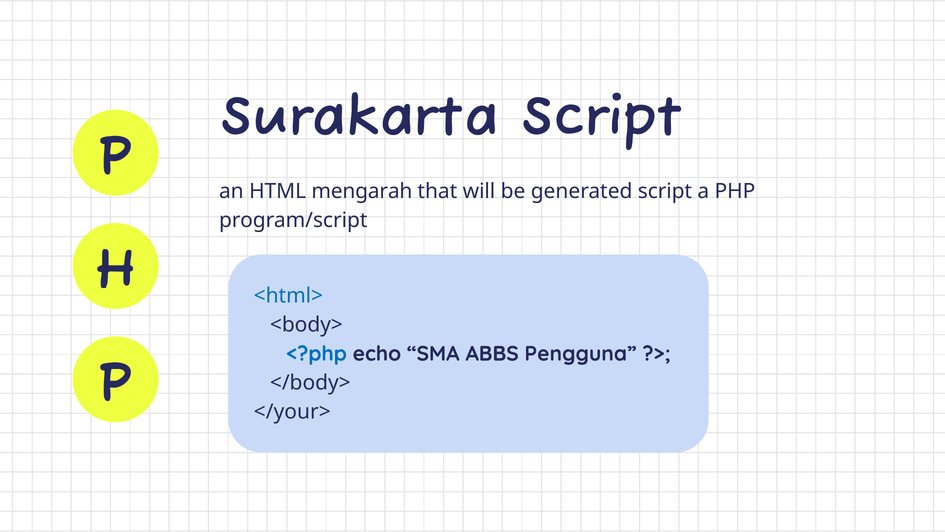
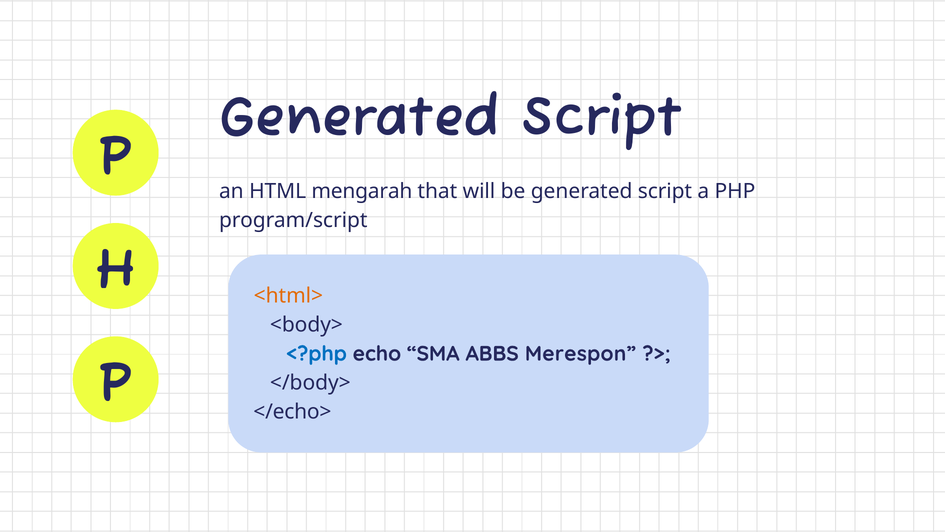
Surakarta: Surakarta -> Generated (360, 117)
<html> colour: blue -> orange (288, 296)
Pengguna: Pengguna -> Merespon (580, 353)
</your>: </your> -> </echo> (292, 411)
